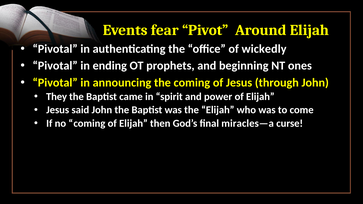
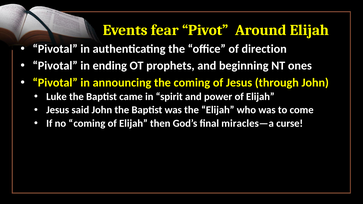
wickedly: wickedly -> direction (264, 49)
They: They -> Luke (56, 97)
